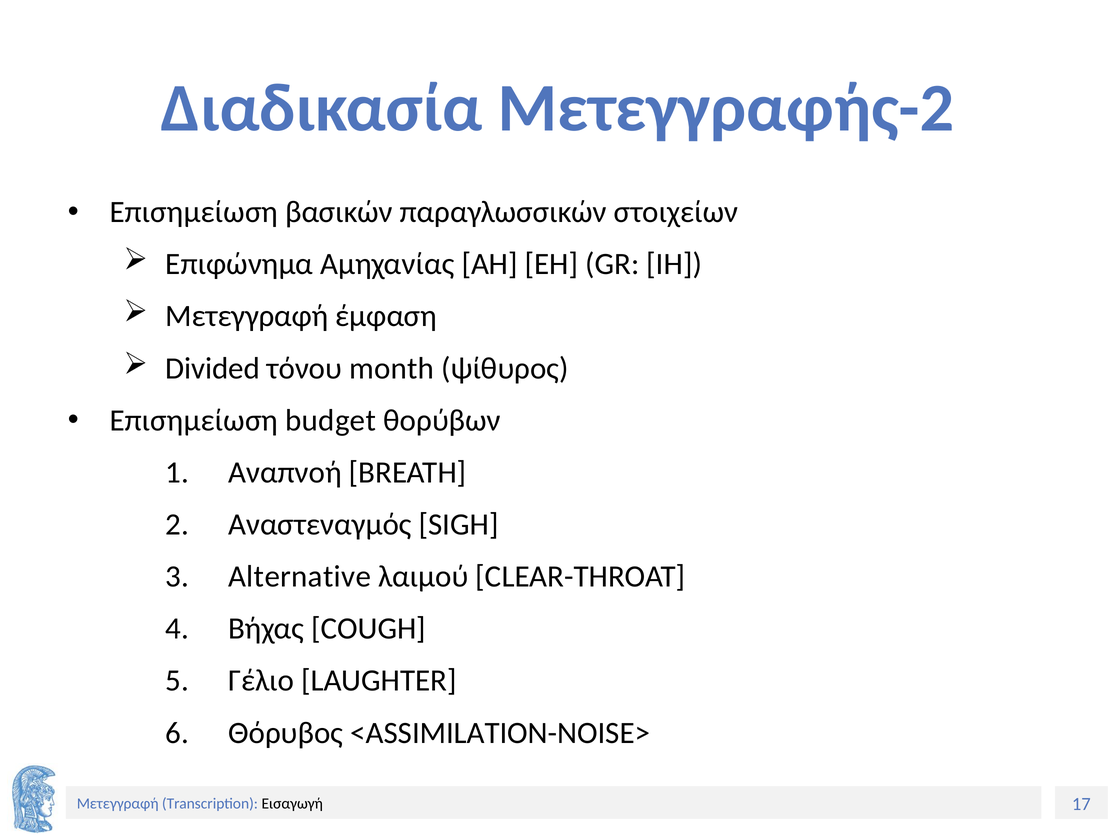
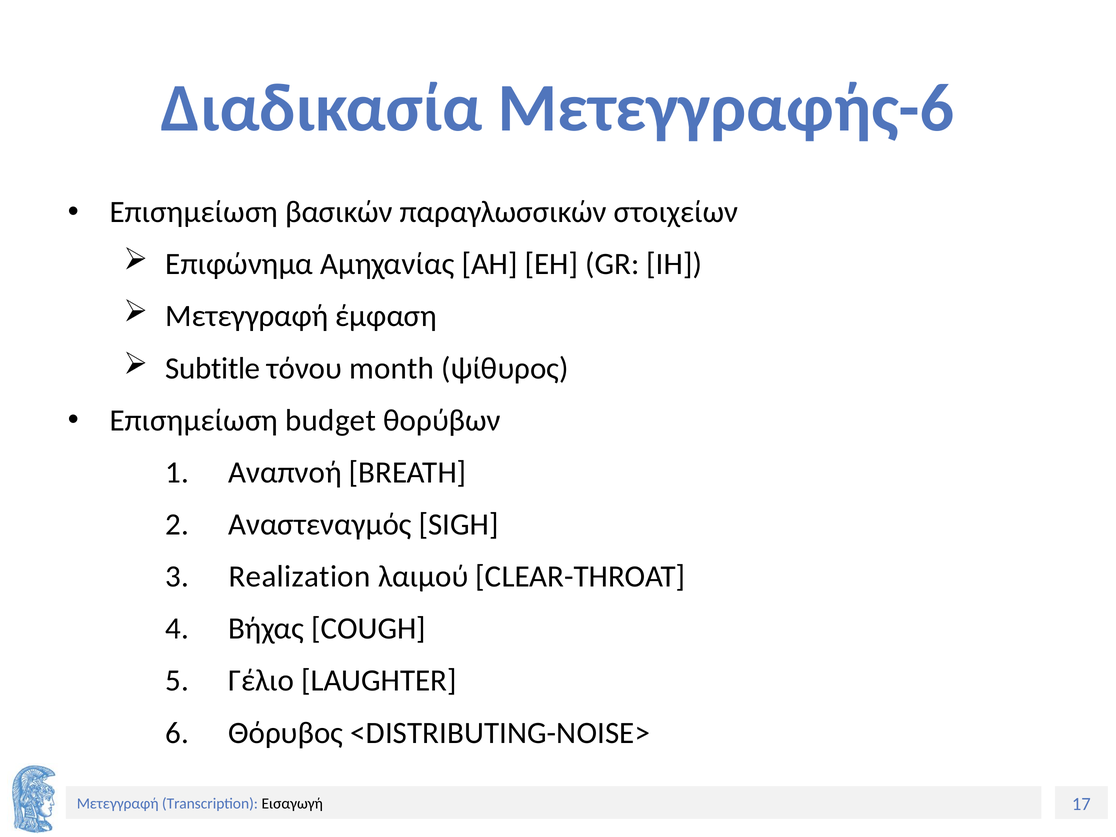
Μετεγγραφής-2: Μετεγγραφής-2 -> Μετεγγραφής-6 (726, 108)
Divided: Divided -> Subtitle (213, 368)
Alternative: Alternative -> Realization (300, 577)
<ASSIMILATION-NOISE>: <ASSIMILATION-NOISE> -> <DISTRIBUTING-NOISE> (500, 733)
